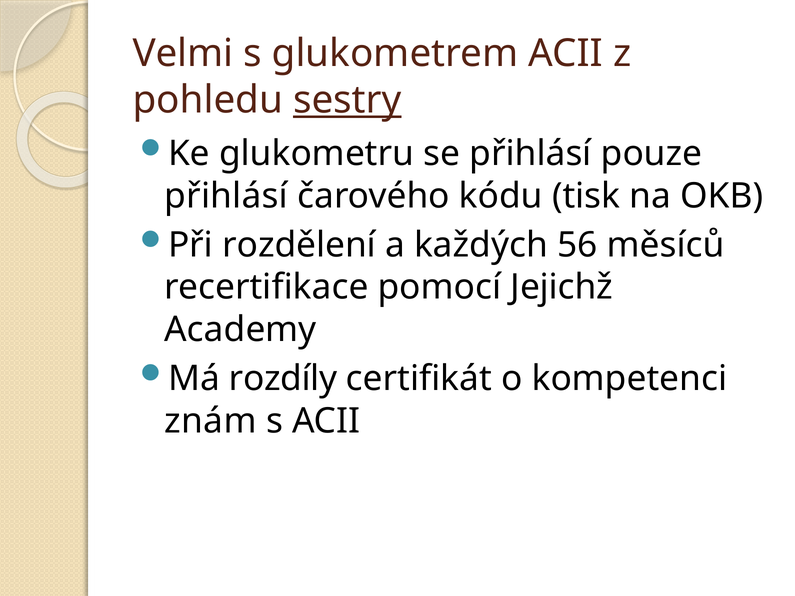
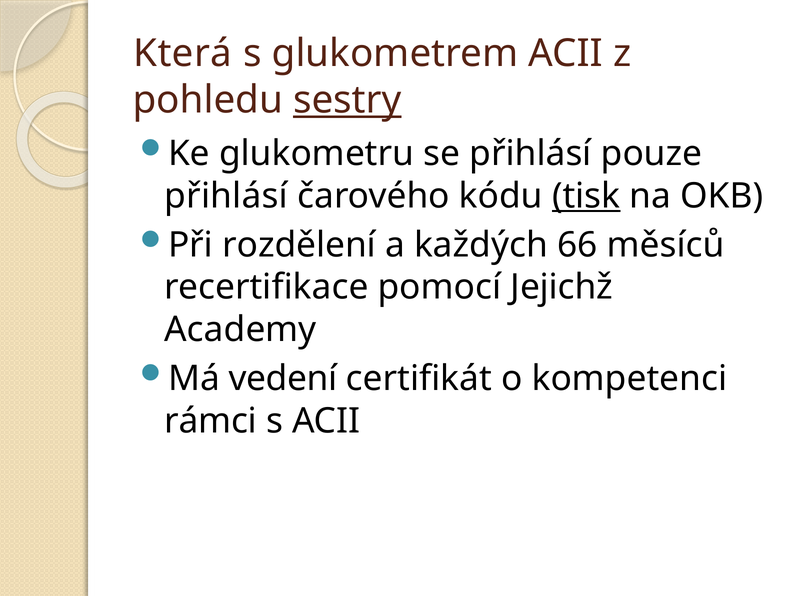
Velmi: Velmi -> Která (183, 54)
tisk underline: none -> present (586, 196)
56: 56 -> 66 (577, 245)
rozdíly: rozdíly -> vedení (283, 379)
znám: znám -> rámci (211, 421)
